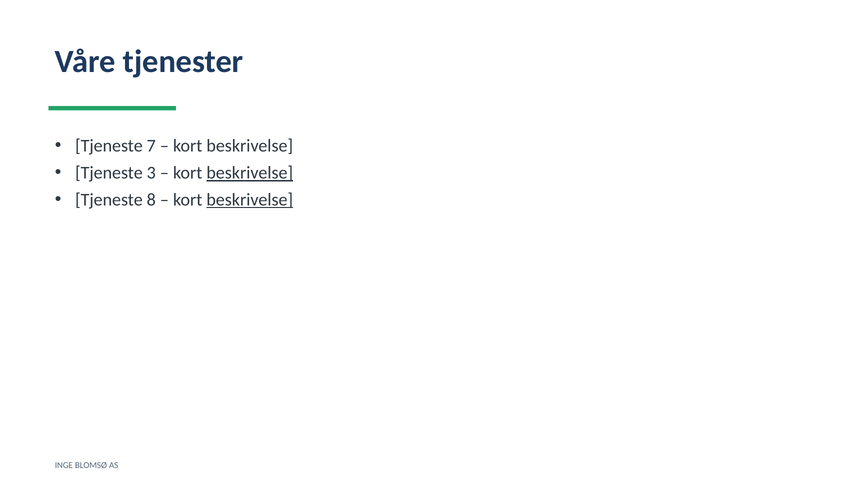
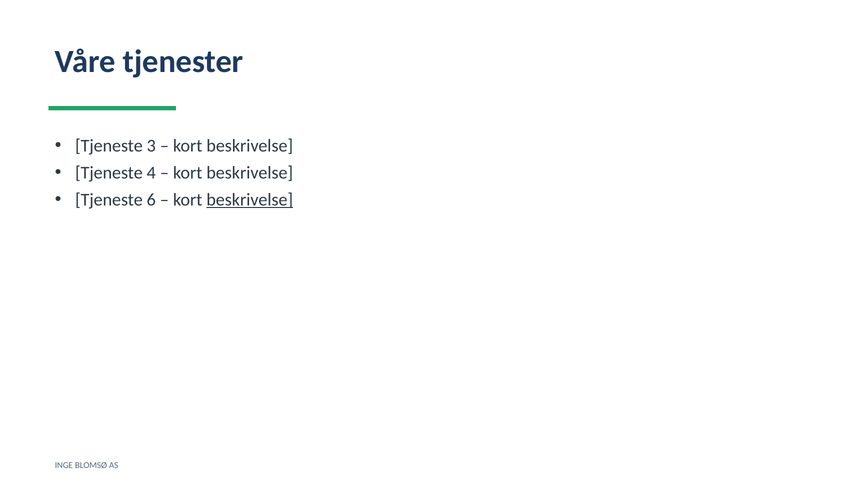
7: 7 -> 3 (151, 146)
3: 3 -> 4 (151, 173)
beskrivelse underline: present -> none (250, 173)
8: 8 -> 6 (151, 200)
